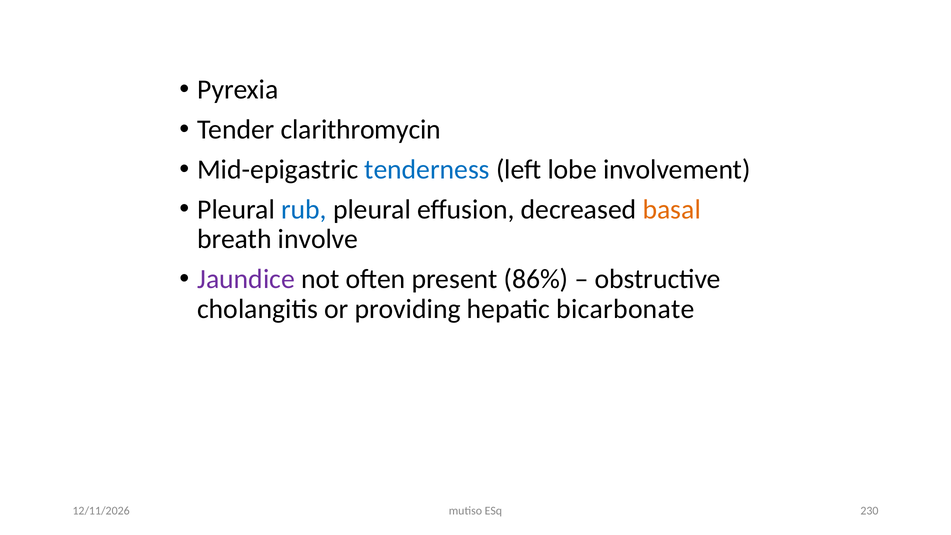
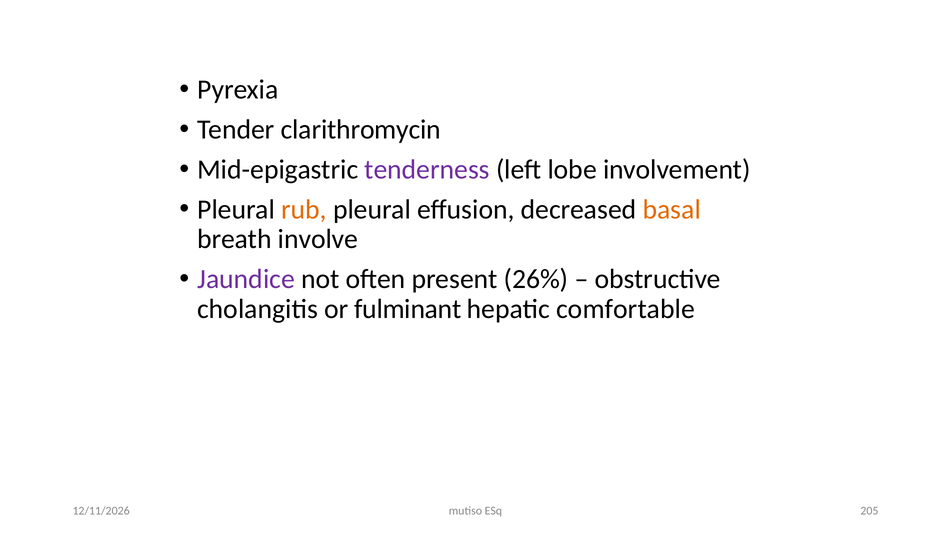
tenderness colour: blue -> purple (427, 169)
rub colour: blue -> orange (304, 209)
86%: 86% -> 26% (536, 279)
providing: providing -> fulminant (408, 309)
bicarbonate: bicarbonate -> comfortable (626, 309)
230: 230 -> 205 (869, 511)
